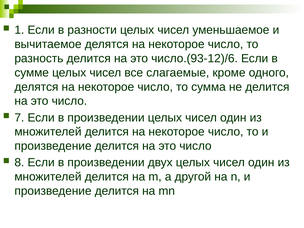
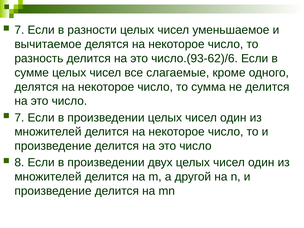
1: 1 -> 7 (19, 30)
число.(93-12)/6: число.(93-12)/6 -> число.(93-62)/6 (195, 58)
